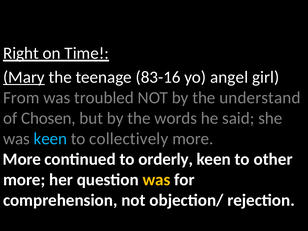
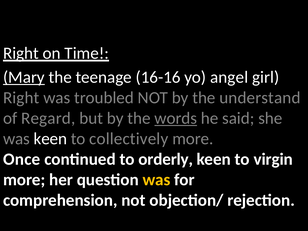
83-16: 83-16 -> 16-16 (158, 77)
From: From -> Right (21, 98)
Chosen: Chosen -> Regard (48, 118)
words underline: none -> present (176, 118)
keen colour: light blue -> white (50, 139)
More: More -> Once (22, 159)
other: other -> virgin (273, 159)
